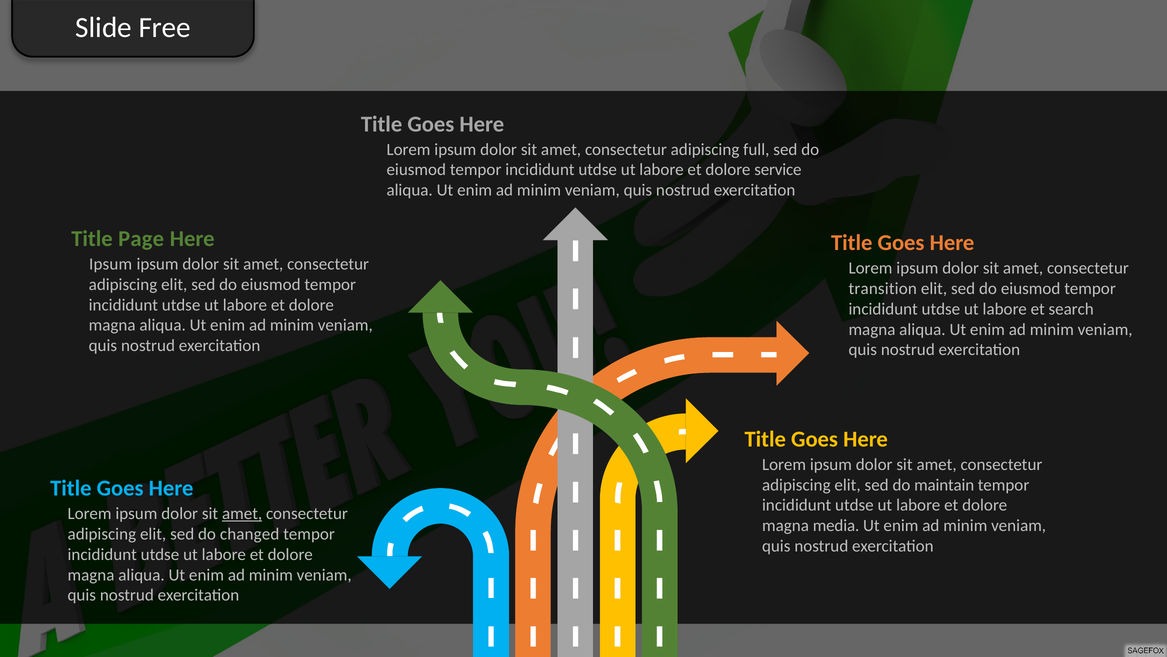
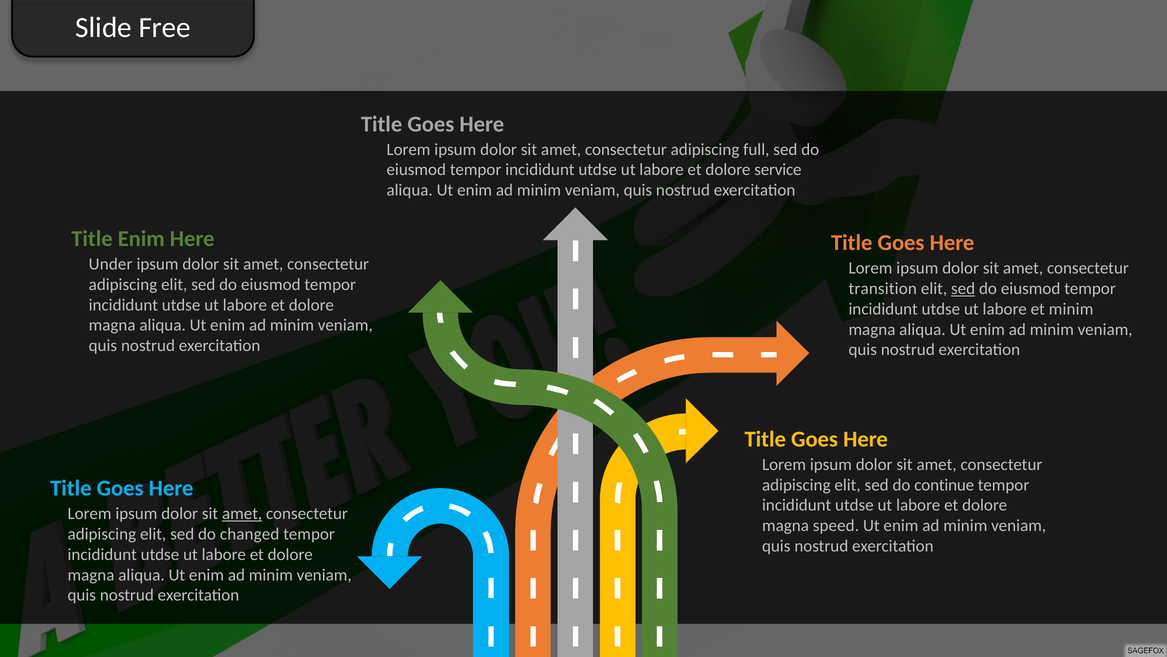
Title Page: Page -> Enim (141, 239)
Ipsum: Ipsum -> Under (111, 264)
sed underline: none -> present (963, 288)
et search: search -> minim (1071, 309)
maintain: maintain -> continue (944, 484)
media: media -> speed (836, 525)
